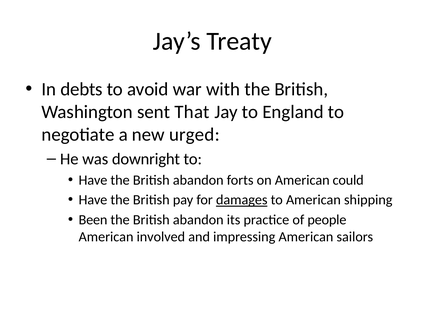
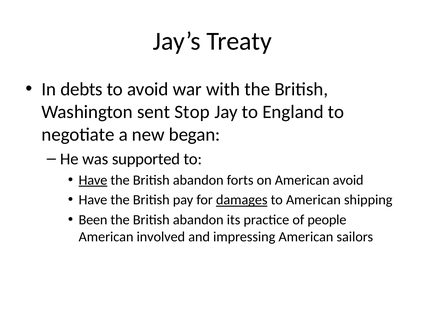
That: That -> Stop (192, 112)
urged: urged -> began (195, 135)
downright: downright -> supported (146, 159)
Have underline: none -> present (93, 180)
American could: could -> avoid (348, 180)
